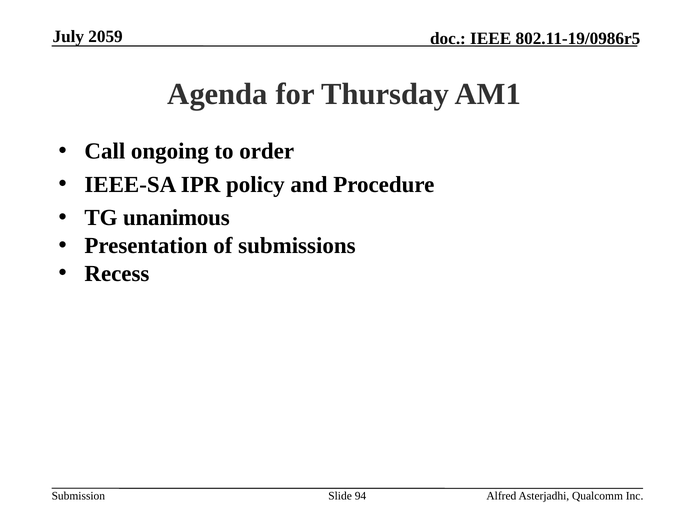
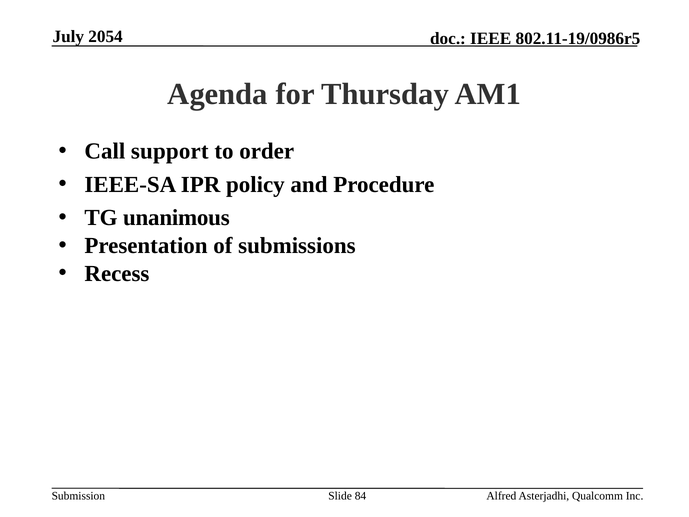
2059: 2059 -> 2054 (106, 37)
ongoing: ongoing -> support (170, 151)
94: 94 -> 84 (360, 496)
